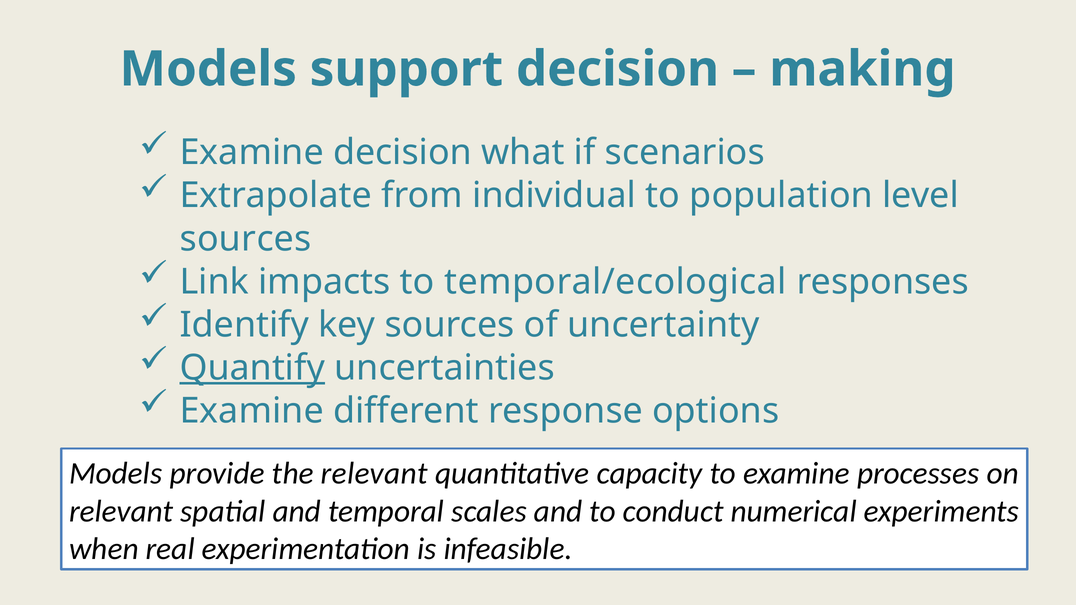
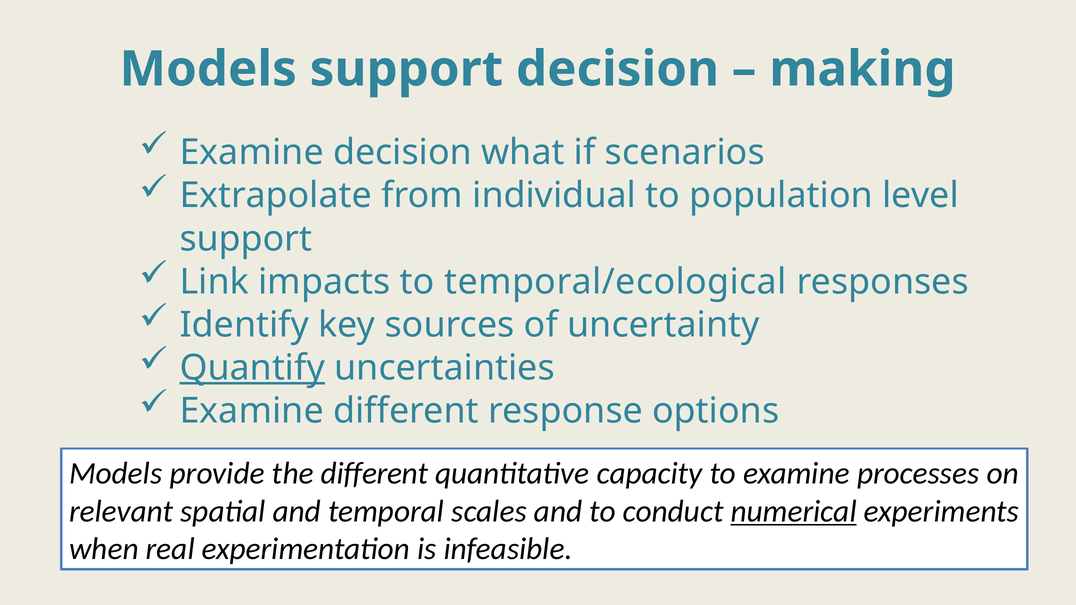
sources: sources -> support (246, 239)
the relevant: relevant -> different (375, 474)
numerical underline: none -> present (794, 511)
